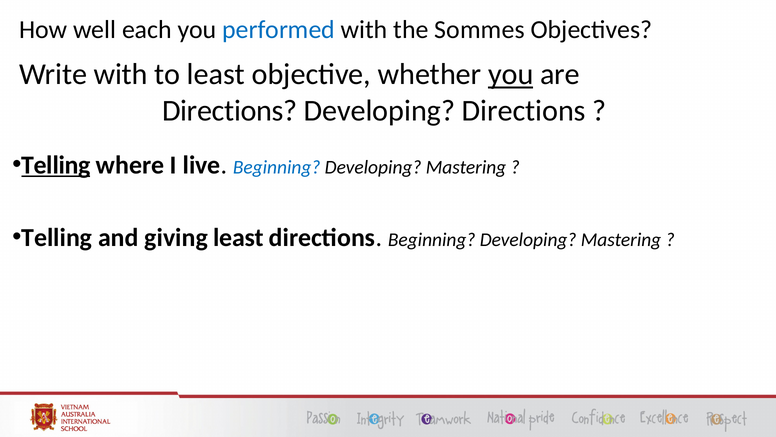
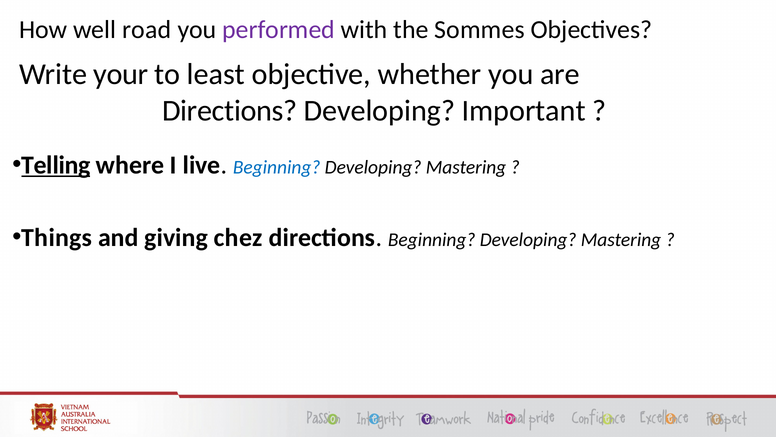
each: each -> road (147, 30)
performed colour: blue -> purple (279, 30)
Write with: with -> your (121, 74)
you underline: present -> none (511, 74)
Developing Directions: Directions -> Important (524, 111)
Telling: Telling -> Things (57, 237)
giving least: least -> chez (238, 237)
